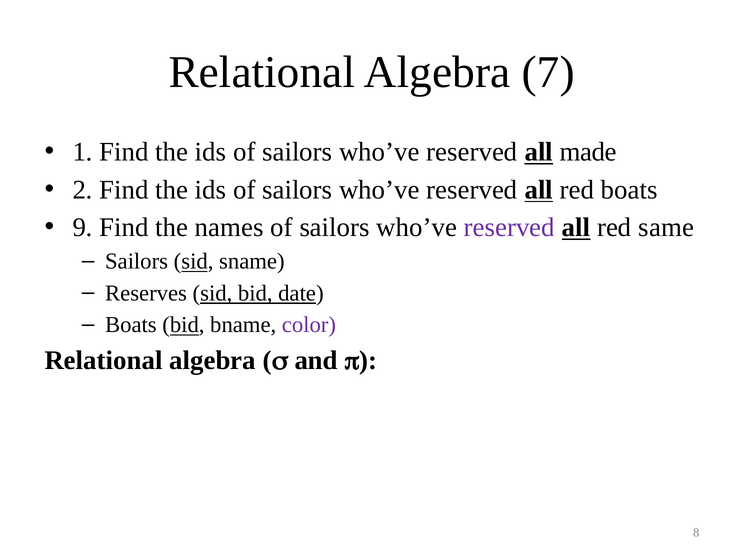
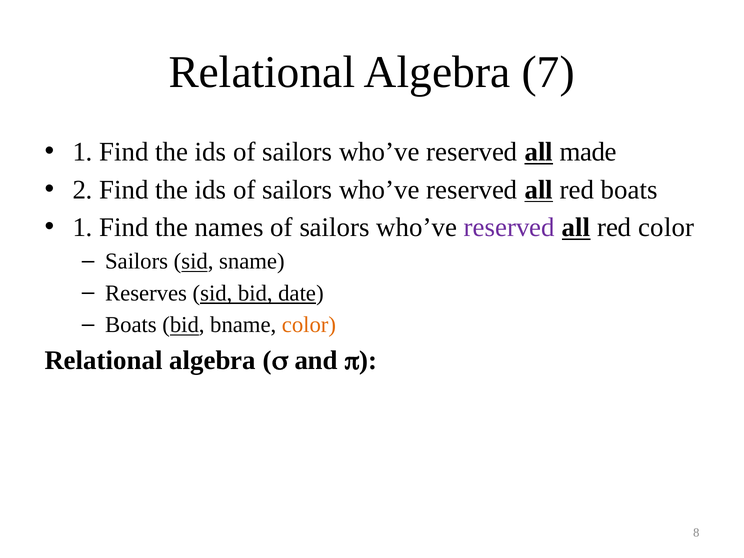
9: 9 -> 1 (83, 227)
red same: same -> color (666, 227)
color colour: purple -> orange (309, 325)
